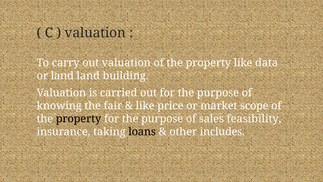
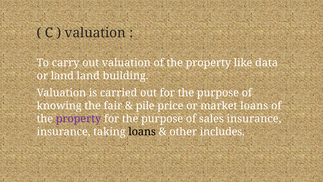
like: like -> pile (145, 106)
market scope: scope -> loans (254, 106)
property colour: black -> purple (79, 119)
sales feasibility: feasibility -> insurance (254, 119)
